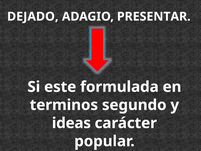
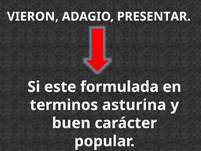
DEJADO: DEJADO -> VIERON (33, 17)
segundo: segundo -> asturina (134, 105)
ideas: ideas -> buen (71, 123)
